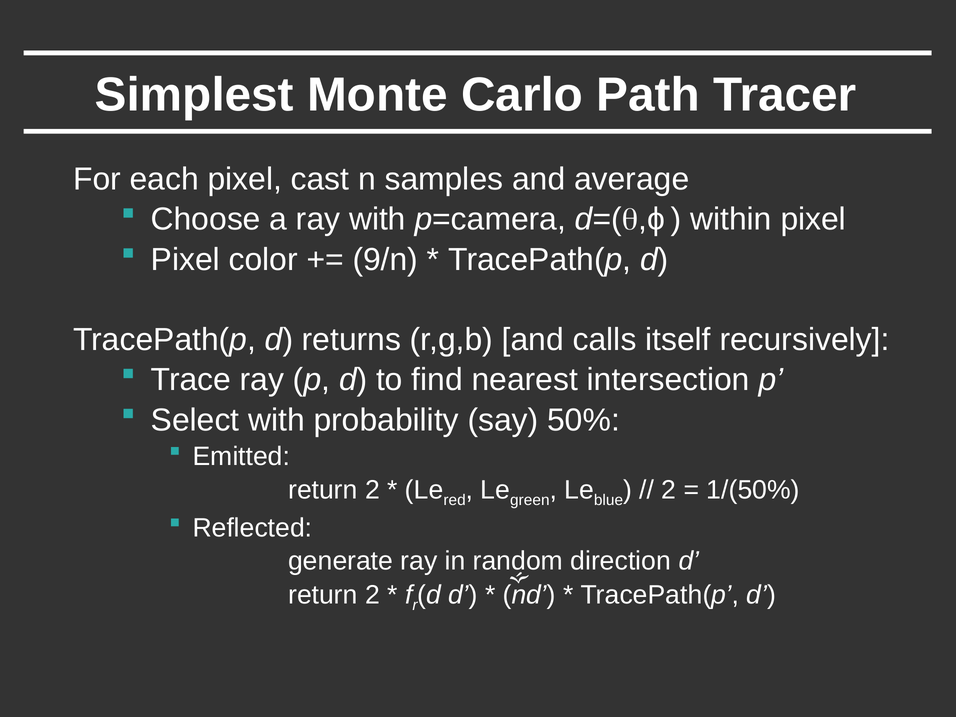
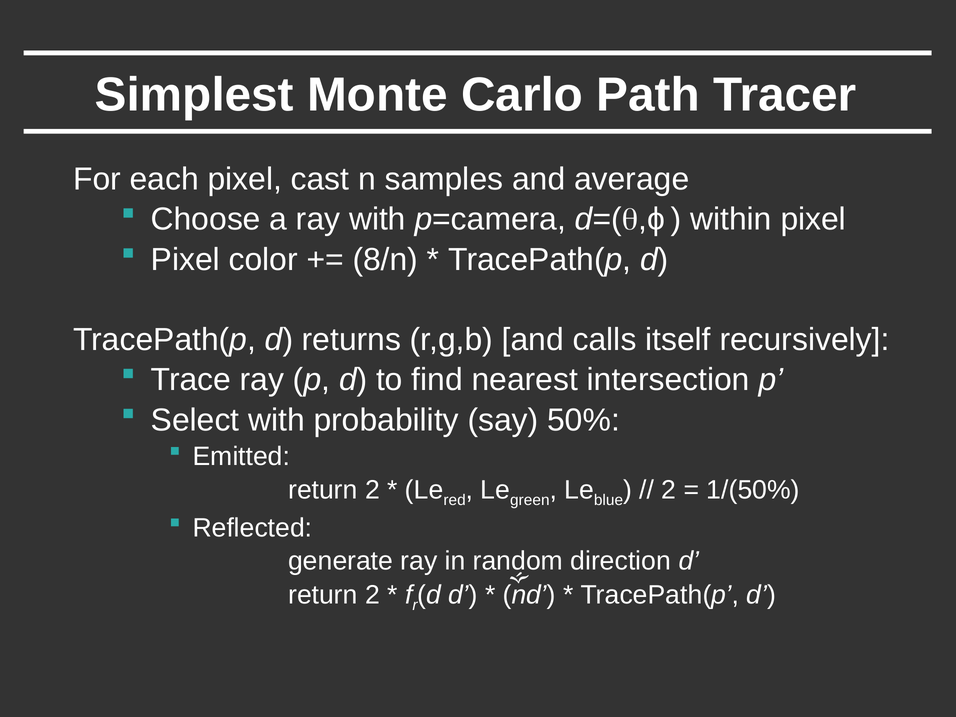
9/n: 9/n -> 8/n (385, 259)
